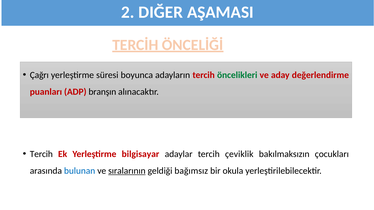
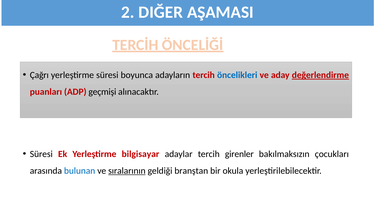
öncelikleri colour: green -> blue (237, 75)
değerlendirme underline: none -> present (320, 75)
branşın: branşın -> geçmişi (102, 92)
Tercih: Tercih -> Süresi (41, 154)
çeviklik: çeviklik -> girenler (239, 154)
bağımsız: bağımsız -> branştan (191, 171)
